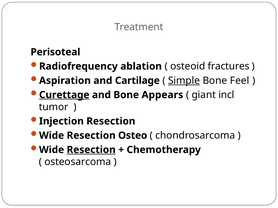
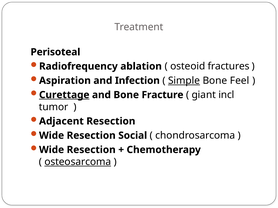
Cartilage: Cartilage -> Infection (137, 81)
Appears: Appears -> Fracture (162, 95)
Injection: Injection -> Adjacent (61, 121)
Osteo: Osteo -> Social (133, 136)
Resection underline: present -> none (91, 150)
osteosarcoma underline: none -> present (78, 162)
